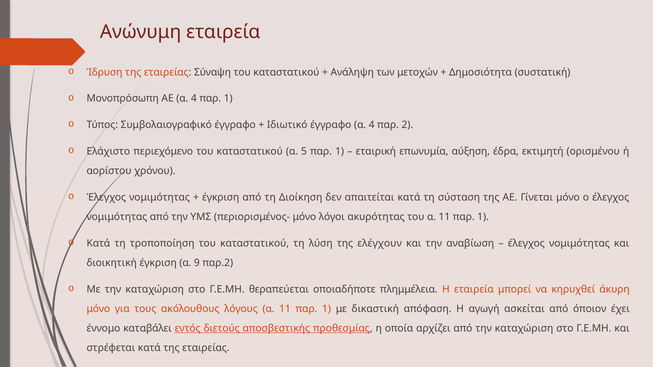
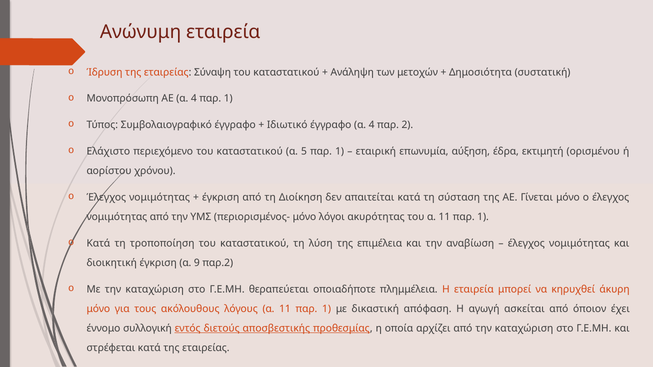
ελέγχουν: ελέγχουν -> επιμέλεια (380, 243)
καταβάλει: καταβάλει -> συλλογική (147, 329)
